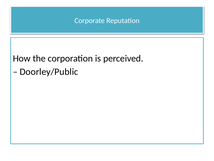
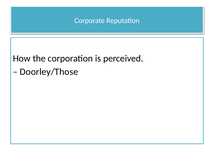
Doorley/Public: Doorley/Public -> Doorley/Those (49, 72)
